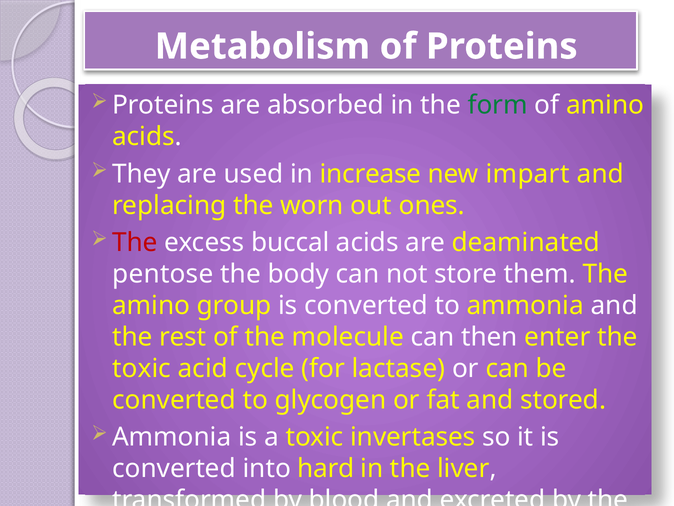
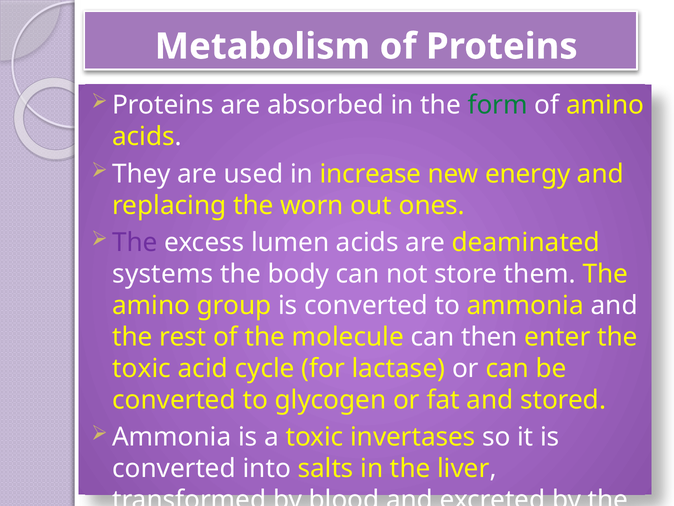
impart: impart -> energy (528, 174)
The colour: red -> purple (135, 242)
buccal: buccal -> lumen (290, 242)
pentose: pentose -> systems (163, 274)
hard: hard -> salts (326, 468)
